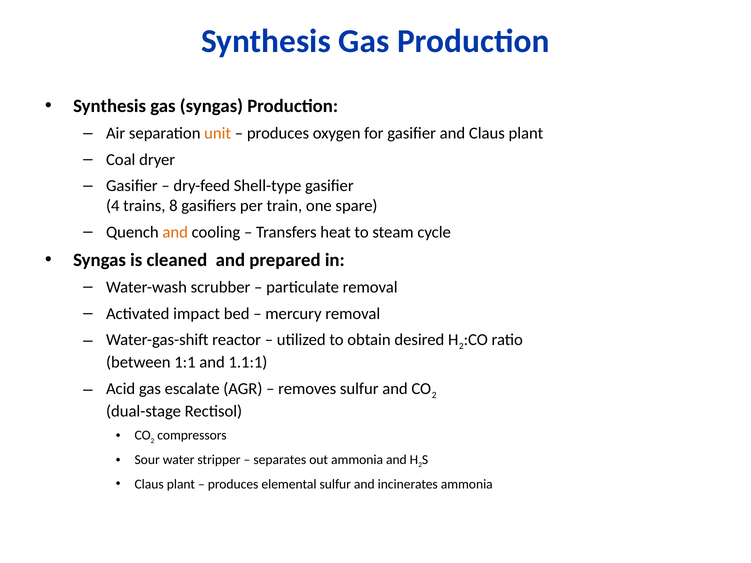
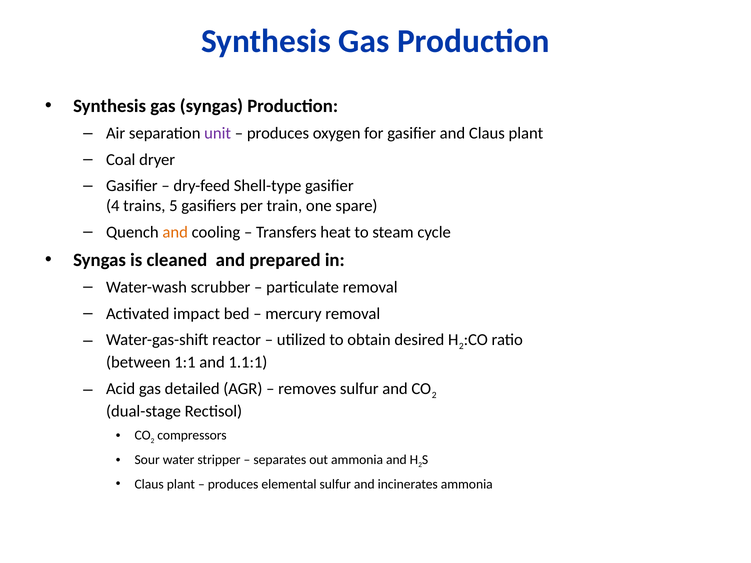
unit colour: orange -> purple (218, 133)
8: 8 -> 5 (173, 206)
escalate: escalate -> detailed (192, 389)
